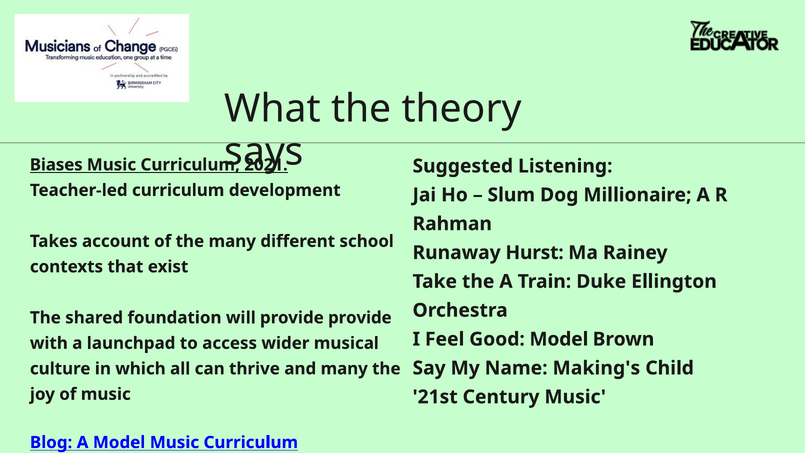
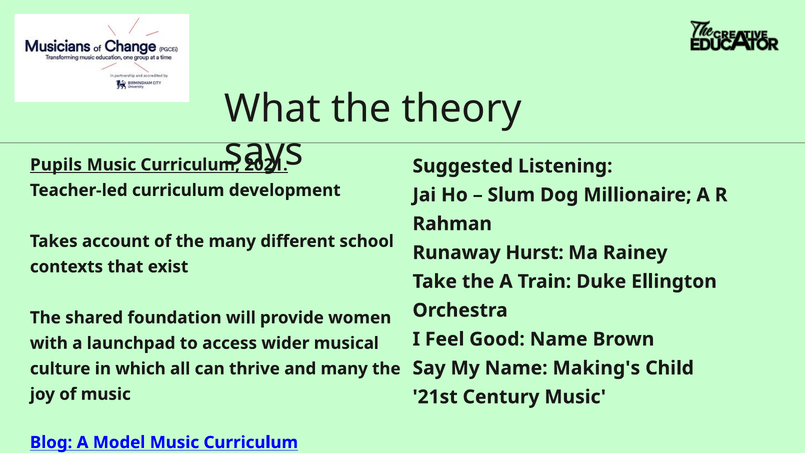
Biases: Biases -> Pupils (56, 165)
provide provide: provide -> women (360, 318)
Good Model: Model -> Name (559, 339)
